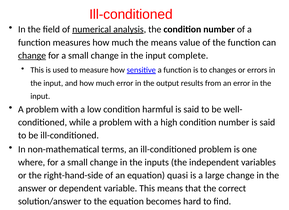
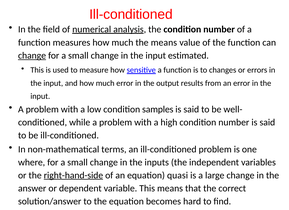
complete: complete -> estimated (188, 56)
harmful: harmful -> samples (158, 109)
right-hand-side underline: none -> present (73, 175)
